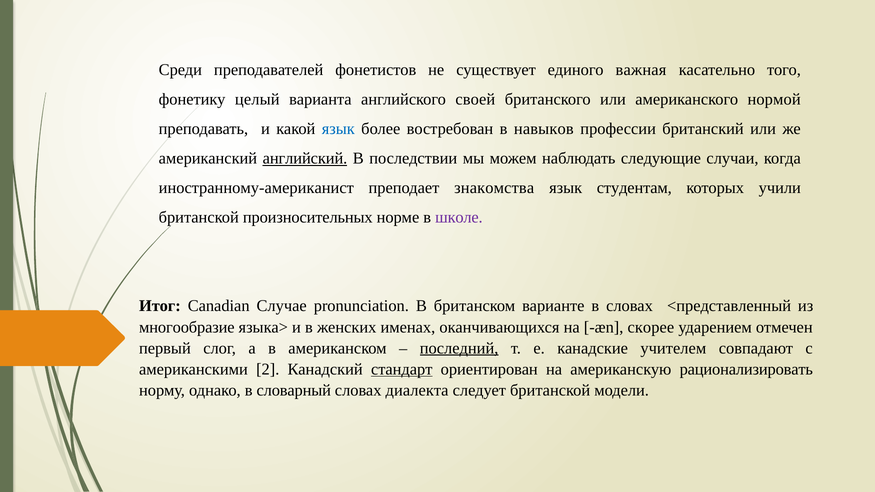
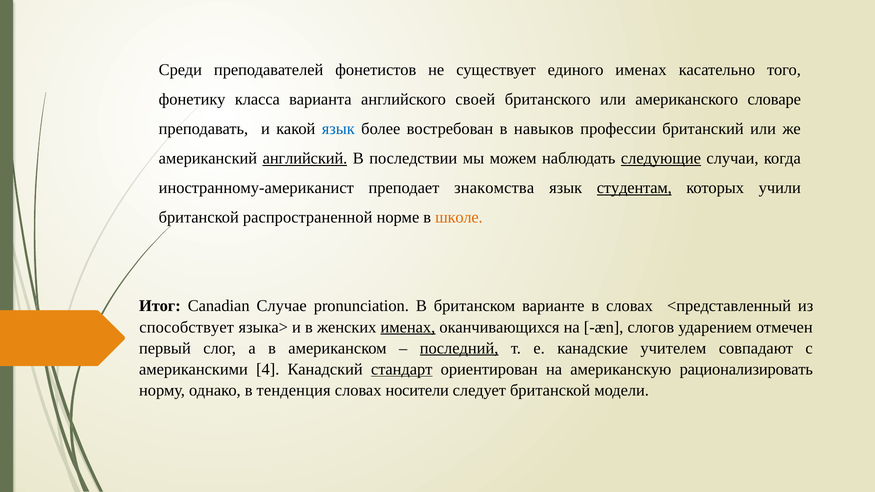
единого важная: важная -> именах (641, 70)
целый: целый -> класса (257, 99)
нормой: нормой -> словаре (774, 99)
следующие underline: none -> present (661, 159)
студентам underline: none -> present (634, 188)
произносительных: произносительных -> распространенной (308, 218)
школе colour: purple -> orange (459, 218)
многообразие: многообразие -> способствует (187, 327)
именах underline: none -> present (408, 327)
скорее: скорее -> слогов (651, 327)
2: 2 -> 4 (268, 369)
словарный: словарный -> тенденция (294, 390)
диалекта: диалекта -> носители (417, 390)
